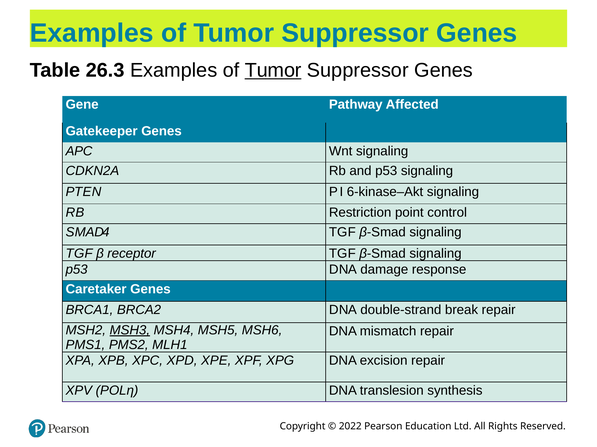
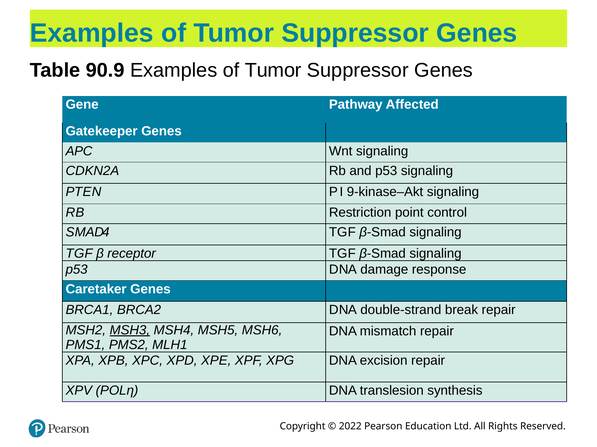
26.3: 26.3 -> 90.9 (105, 70)
Tumor underline: present -> none (273, 70)
6-kinase–Akt: 6-kinase–Akt -> 9-kinase–Akt (385, 192)
